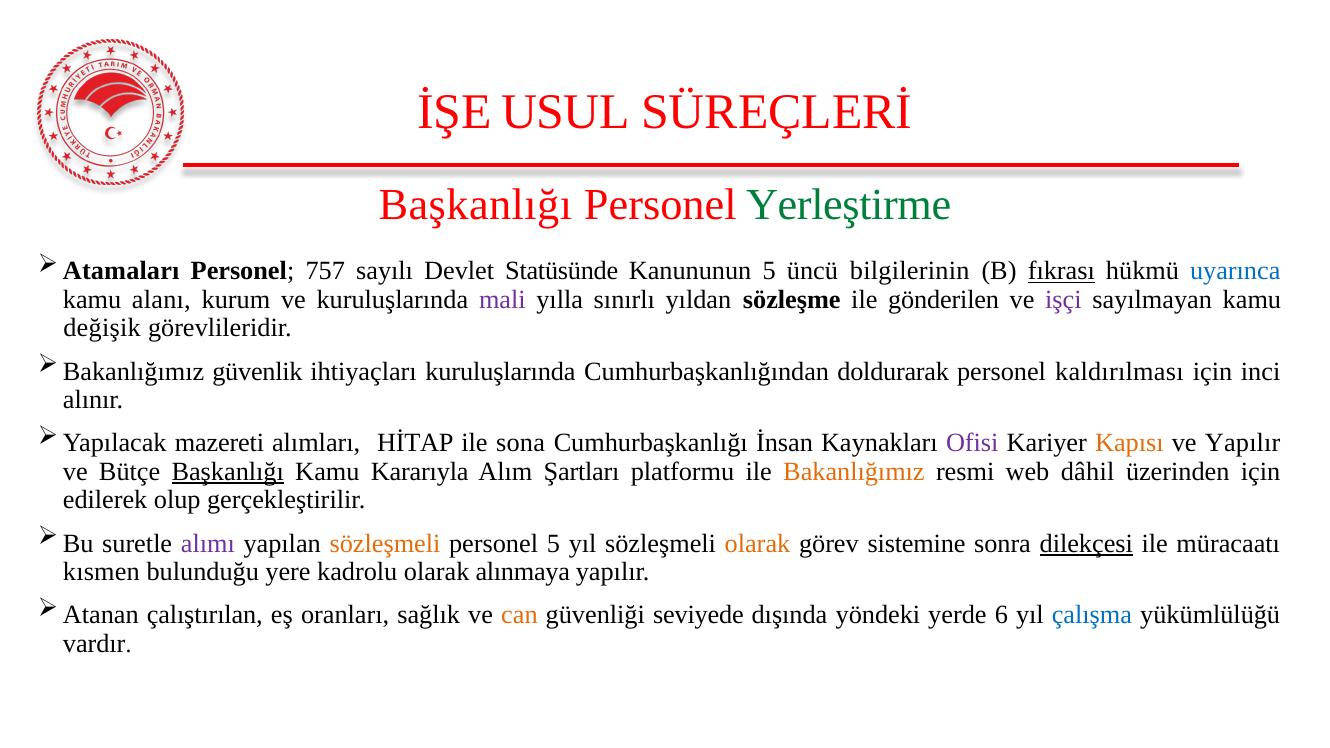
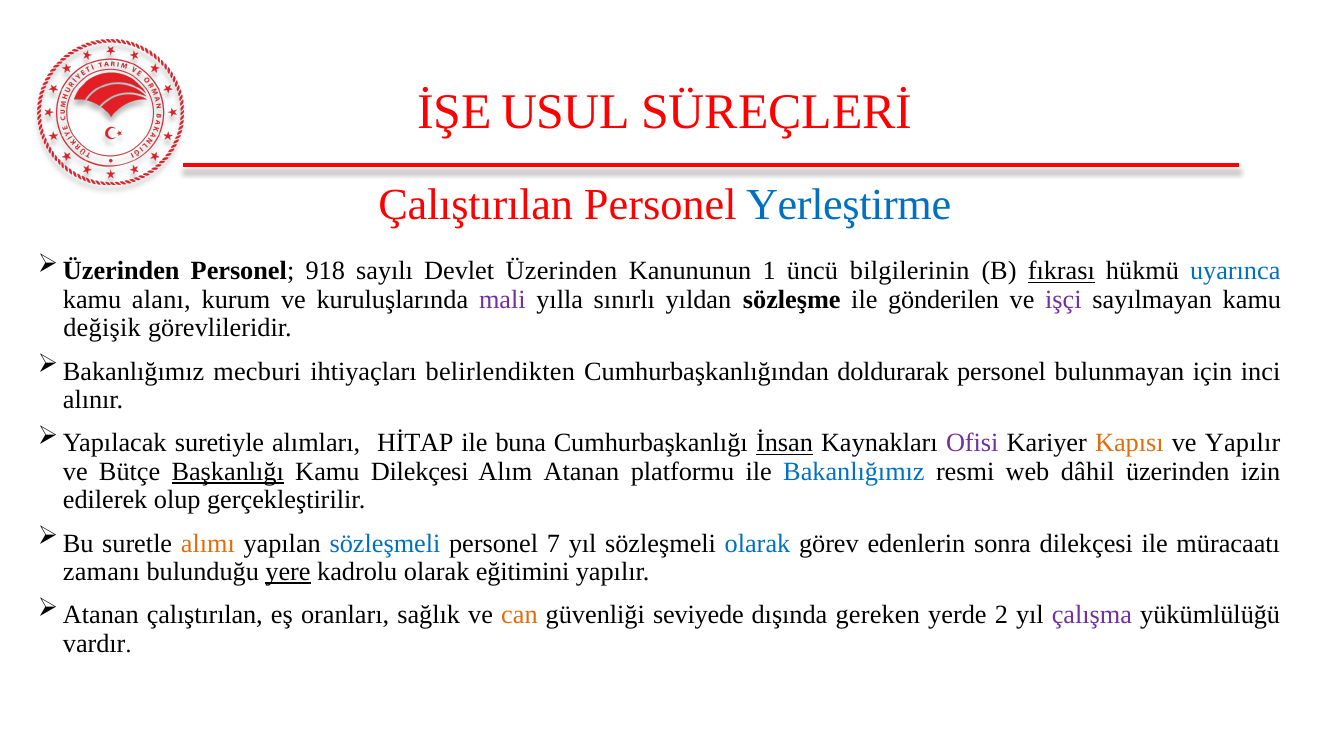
Başkanlığı: Başkanlığı -> Çalıştırılan (476, 205)
Yerleştirme colour: green -> blue (849, 205)
Atamaları: Atamaları -> Üzerinden (121, 271)
757: 757 -> 918 (325, 271)
Devlet Statüsünde: Statüsünde -> Üzerinden (561, 271)
Kanununun 5: 5 -> 1 (769, 271)
güvenlik: güvenlik -> mecburi (257, 372)
ihtiyaçları kuruluşlarında: kuruluşlarında -> belirlendikten (500, 372)
kaldırılması: kaldırılması -> bulunmayan (1120, 372)
mazereti: mazereti -> suretiyle (220, 443)
sona: sona -> buna (521, 443)
İnsan underline: none -> present (784, 443)
Kamu Kararıyla: Kararıyla -> Dilekçesi (420, 472)
Alım Şartları: Şartları -> Atanan (582, 472)
Bakanlığımız colour: orange -> blue (854, 472)
üzerinden için: için -> izin (1261, 472)
alımı colour: purple -> orange (208, 544)
sözleşmeli colour: orange -> blue (385, 544)
personel 5: 5 -> 7 (553, 544)
olarak colour: orange -> blue (757, 544)
sistemine: sistemine -> edenlerin (916, 544)
dilekçesi underline: present -> none (1086, 544)
kısmen: kısmen -> zamanı (101, 572)
yere underline: none -> present (288, 572)
alınmaya: alınmaya -> eğitimini (523, 572)
yöndeki: yöndeki -> gereken (878, 615)
6: 6 -> 2 (1001, 615)
çalışma colour: blue -> purple (1092, 615)
